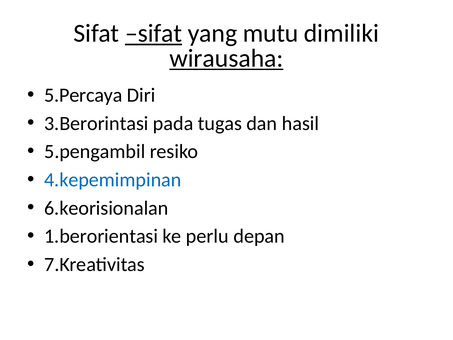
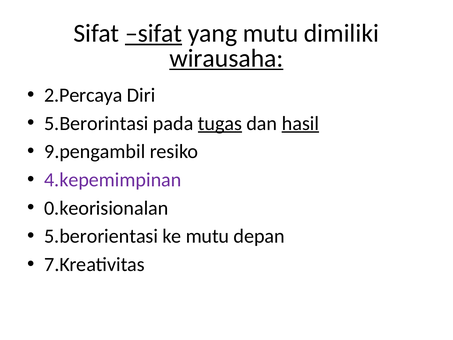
5.Percaya: 5.Percaya -> 2.Percaya (83, 95)
3.Berorintasi: 3.Berorintasi -> 5.Berorintasi (96, 123)
tugas underline: none -> present (220, 123)
hasil underline: none -> present (300, 123)
5.pengambil: 5.pengambil -> 9.pengambil (95, 151)
4.kepemimpinan colour: blue -> purple (113, 180)
6.keorisionalan: 6.keorisionalan -> 0.keorisionalan (106, 208)
1.berorientasi: 1.berorientasi -> 5.berorientasi (101, 236)
ke perlu: perlu -> mutu (207, 236)
